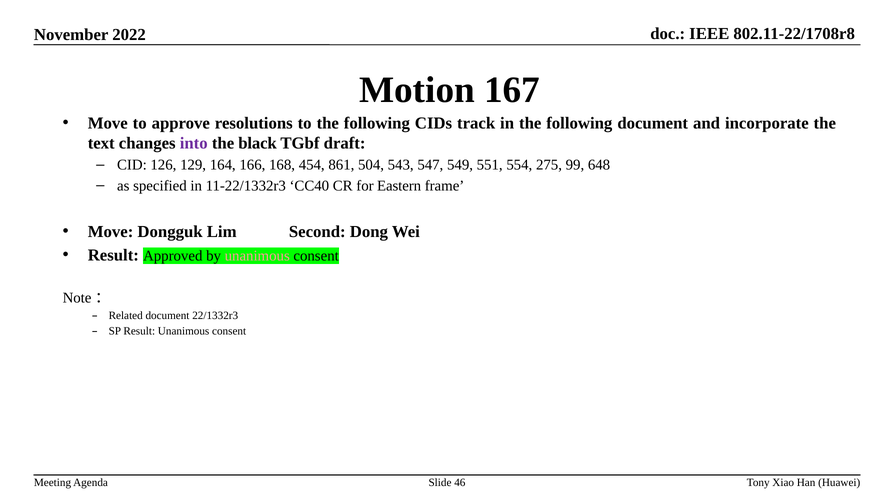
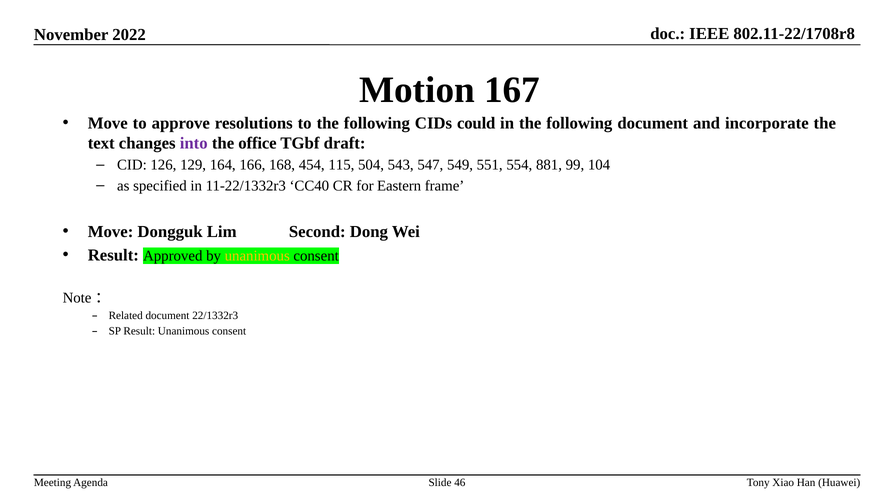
track: track -> could (476, 123)
black: black -> office (258, 143)
861: 861 -> 115 (341, 165)
275: 275 -> 881 (549, 165)
648: 648 -> 104 (599, 165)
unanimous colour: pink -> yellow (257, 256)
